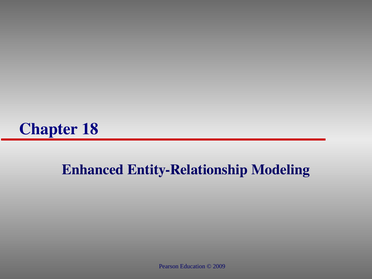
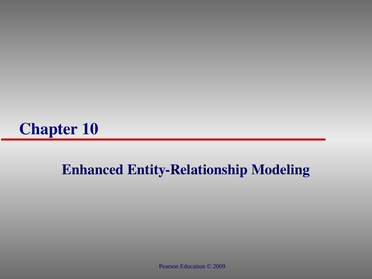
18: 18 -> 10 (90, 129)
